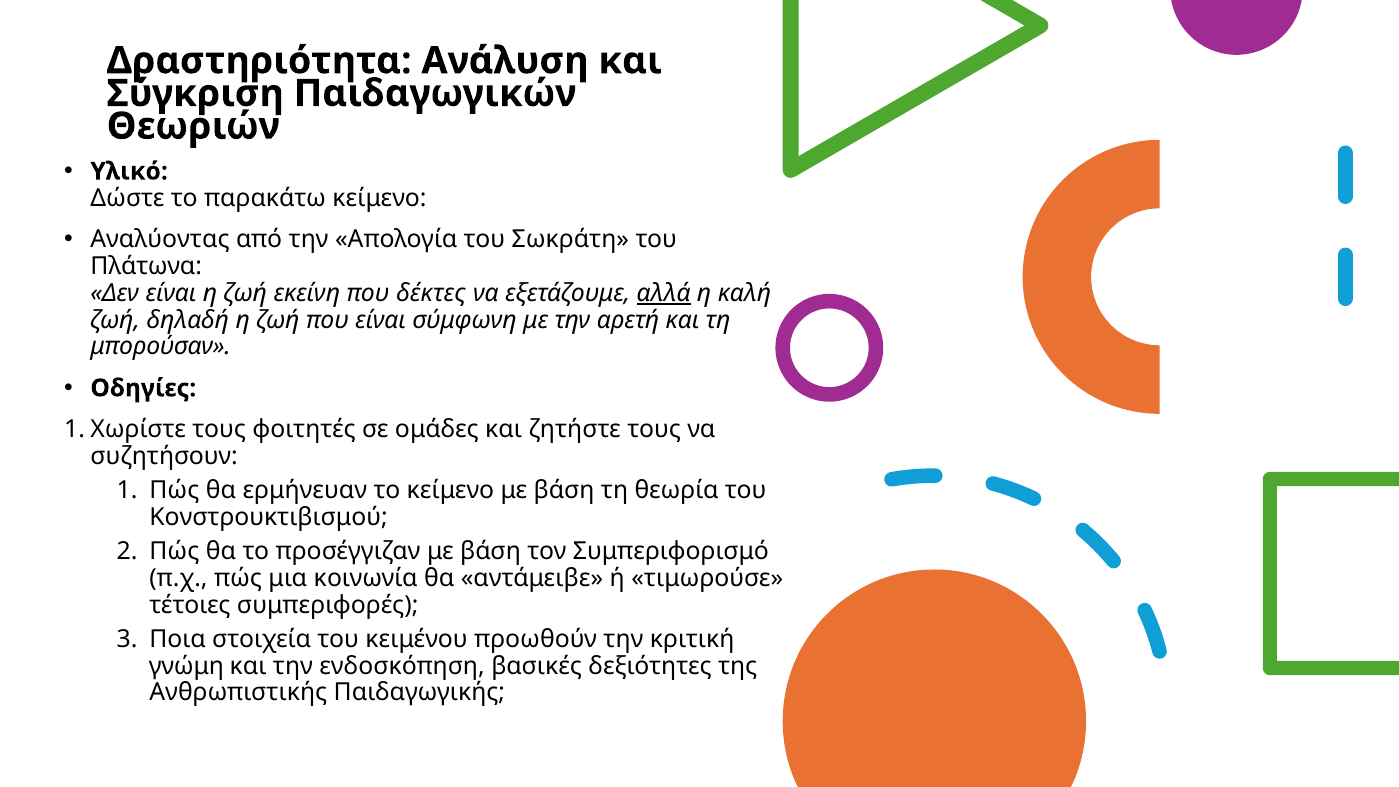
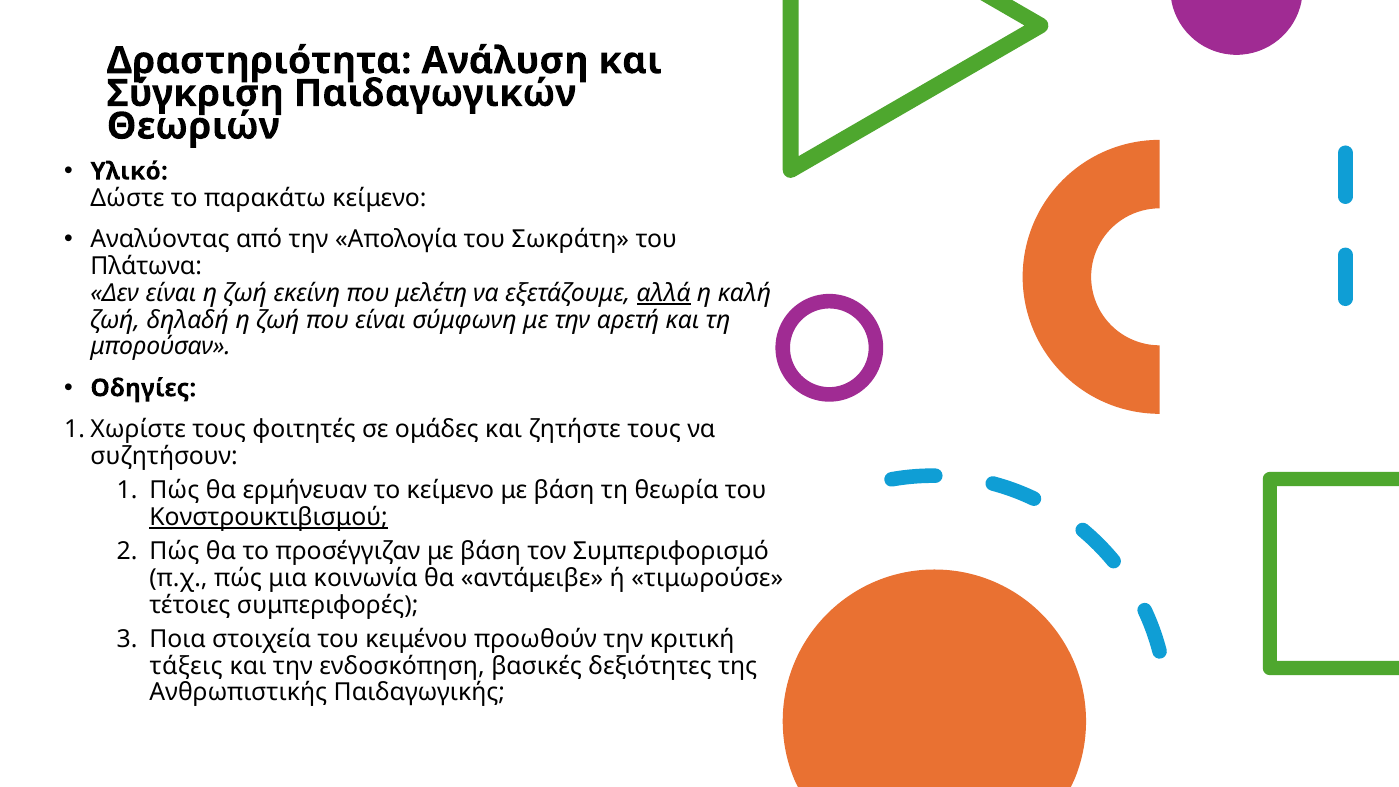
δέκτες: δέκτες -> μελέτη (431, 293)
Κονστρουκτιβισμού underline: none -> present (269, 517)
γνώμη: γνώμη -> τάξεις (186, 666)
